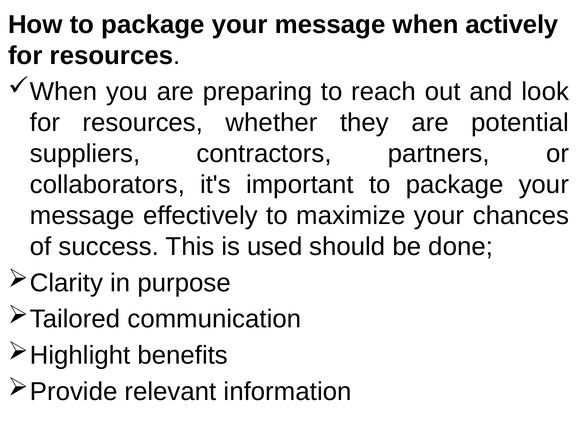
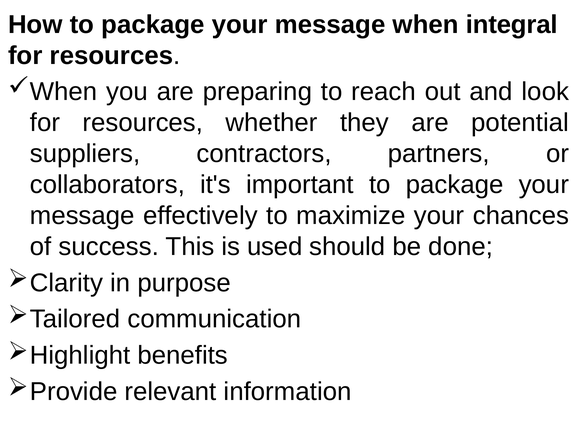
actively: actively -> integral (512, 24)
